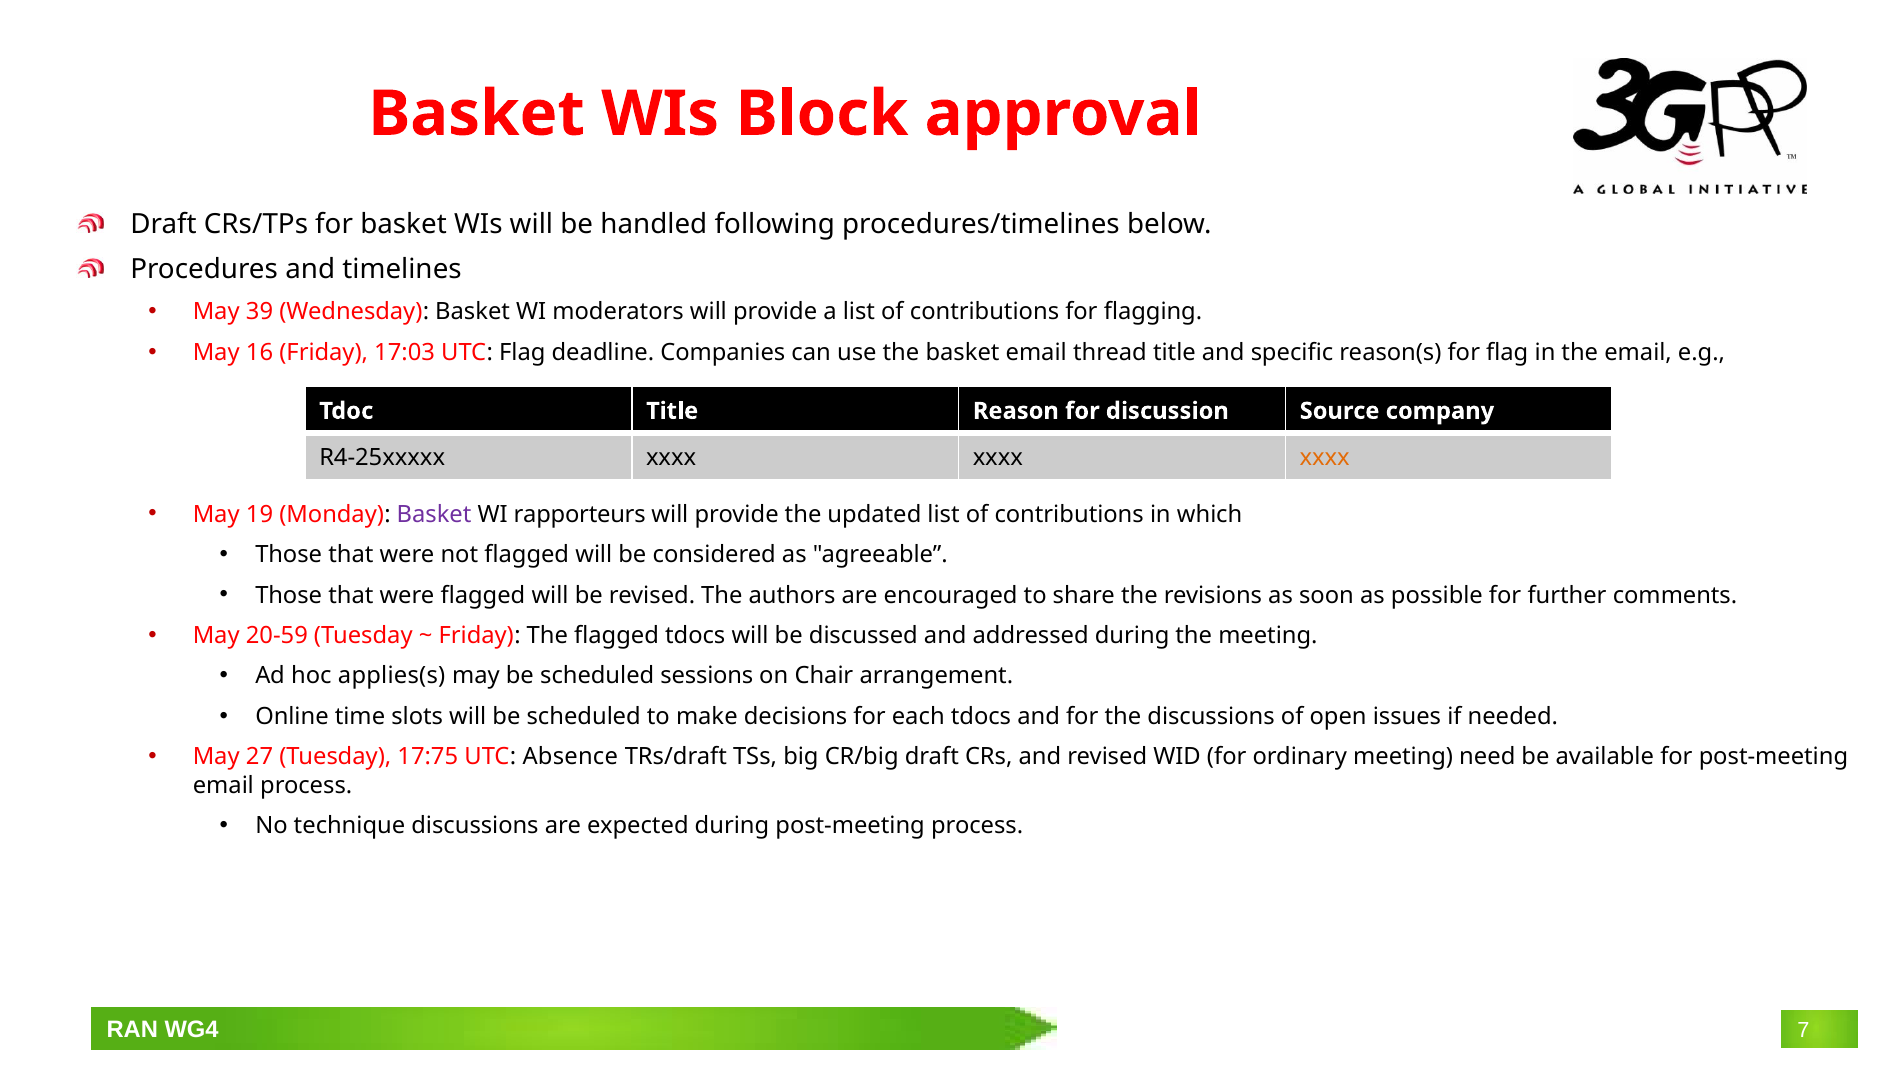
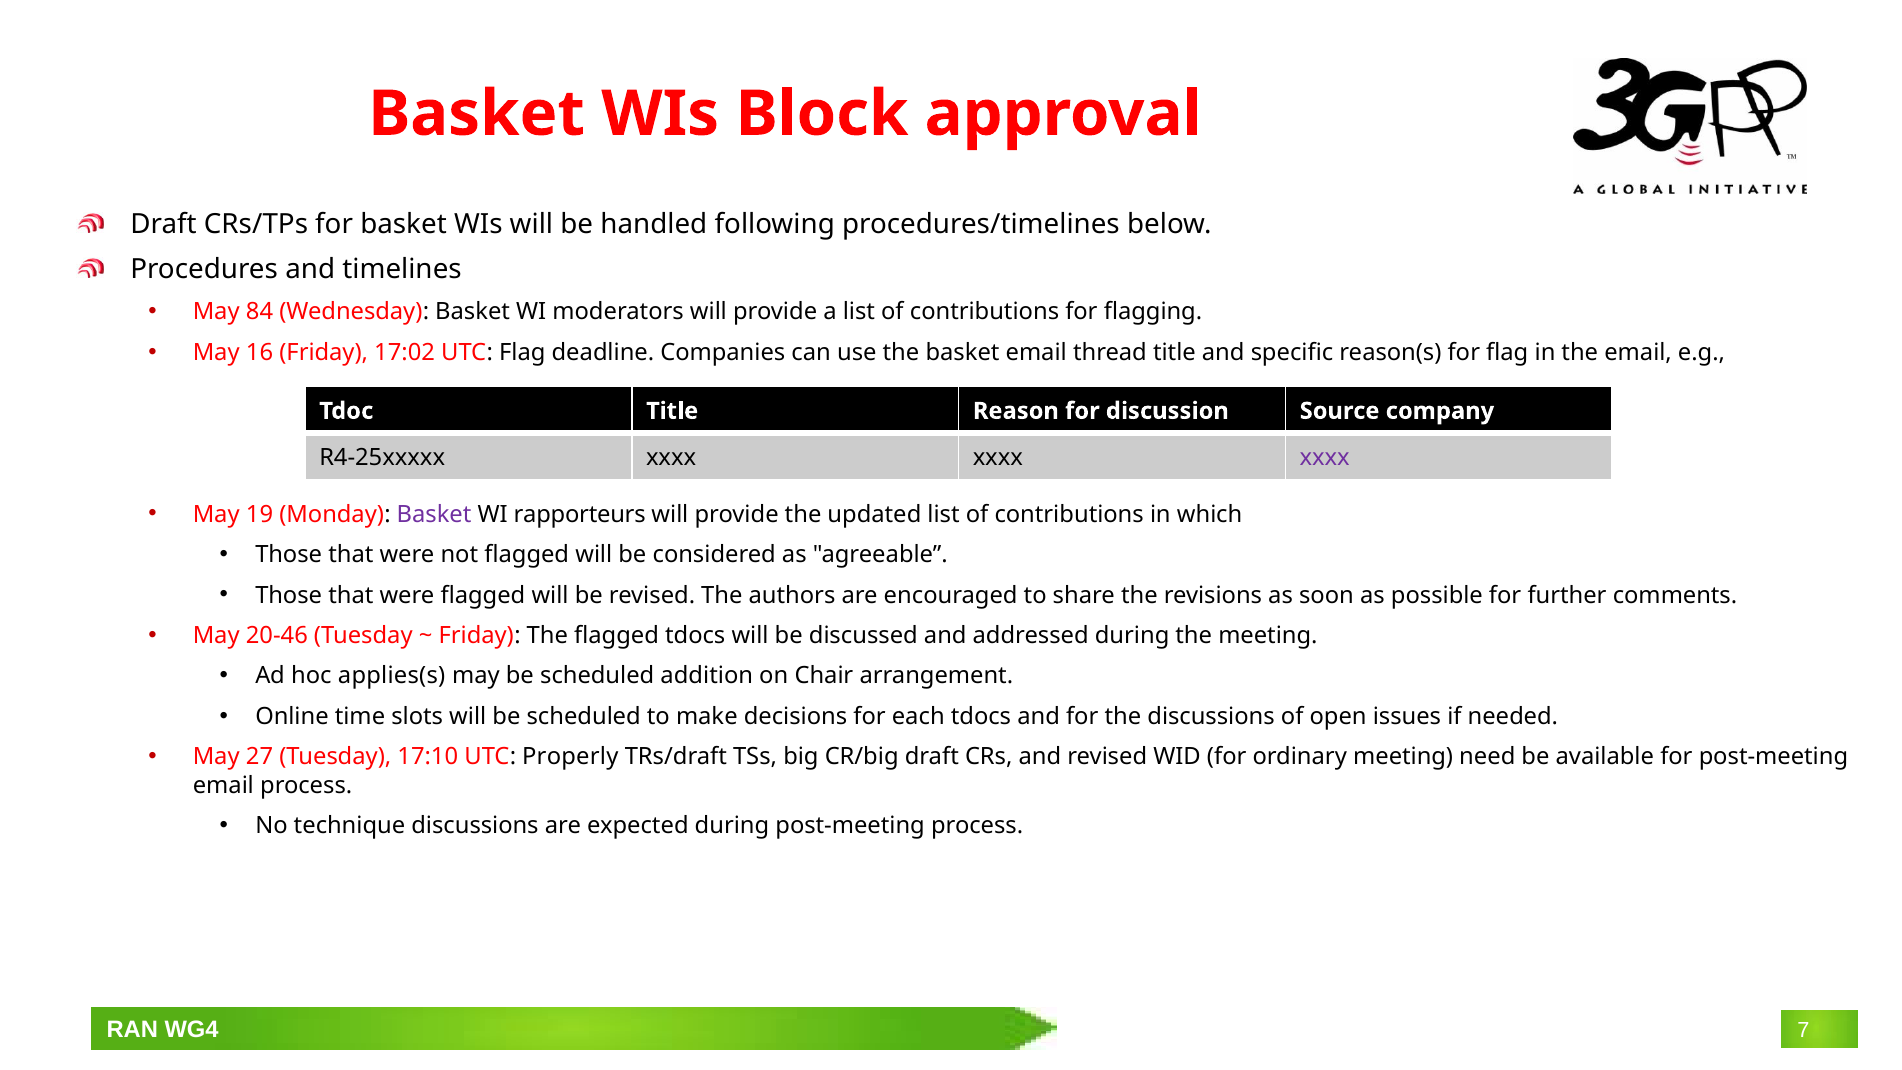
39: 39 -> 84 (259, 312)
17:03: 17:03 -> 17:02 (405, 353)
xxxx colour: orange -> purple (1325, 458)
20-59: 20-59 -> 20-46 (277, 636)
sessions: sessions -> addition (707, 676)
17:75: 17:75 -> 17:10 (428, 757)
Absence: Absence -> Properly (570, 757)
